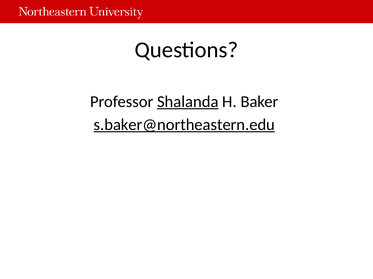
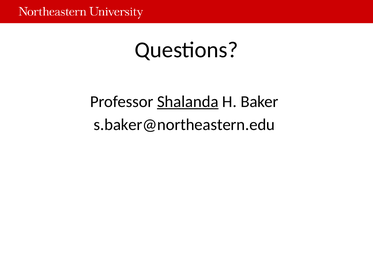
s.baker@northeastern.edu underline: present -> none (184, 125)
